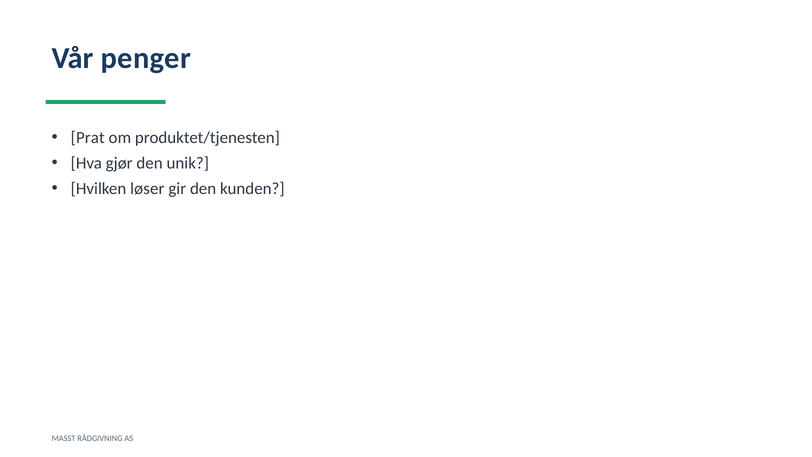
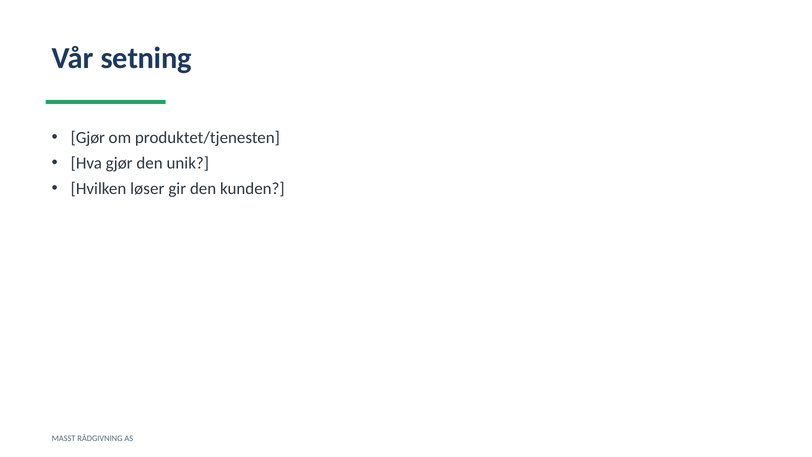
penger: penger -> setning (146, 58)
Prat: Prat -> Gjør (88, 138)
